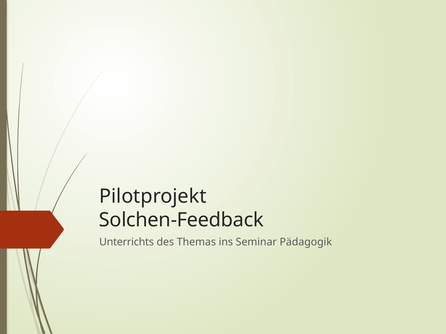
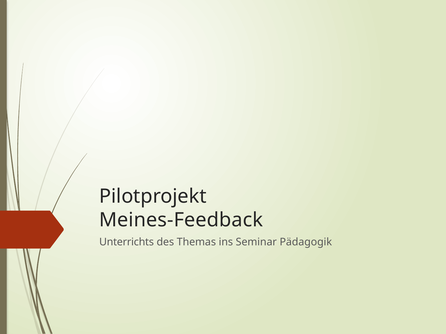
Solchen-Feedback: Solchen-Feedback -> Meines-Feedback (181, 220)
